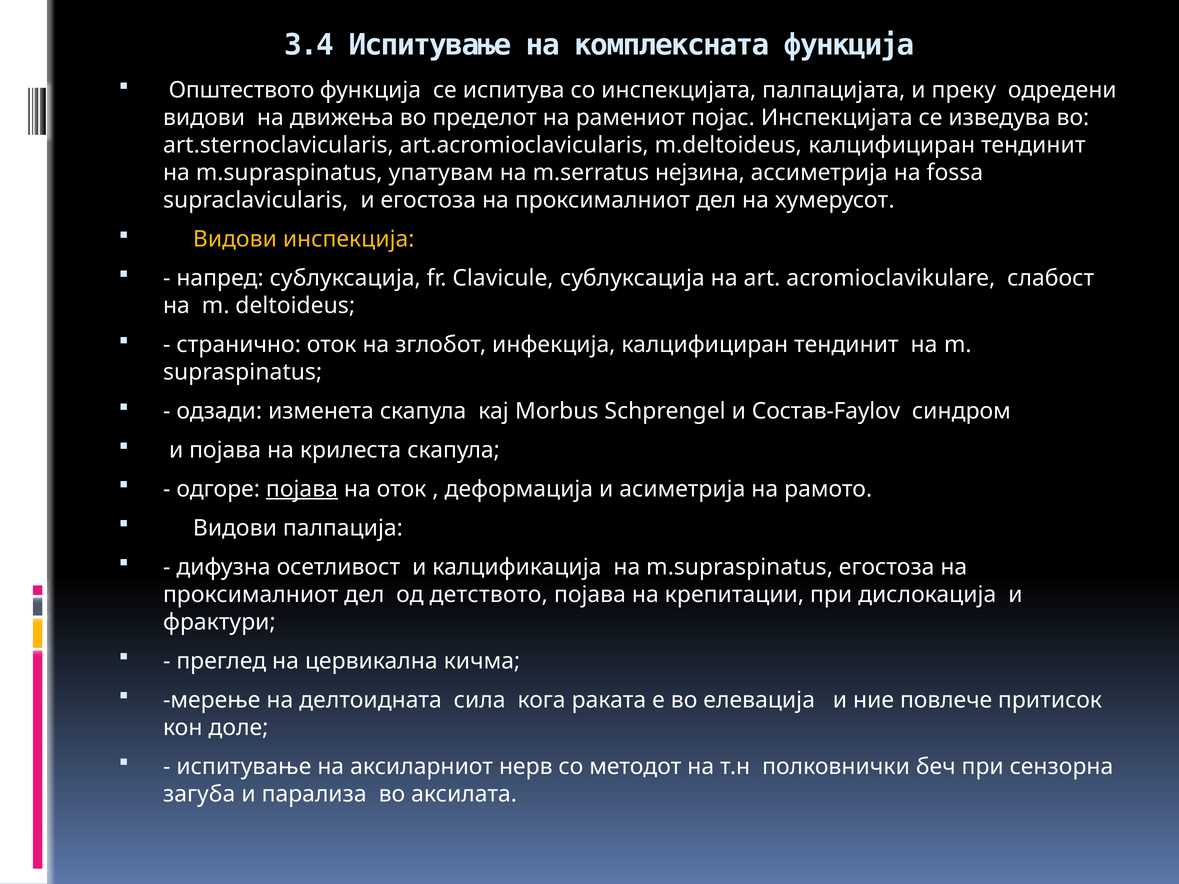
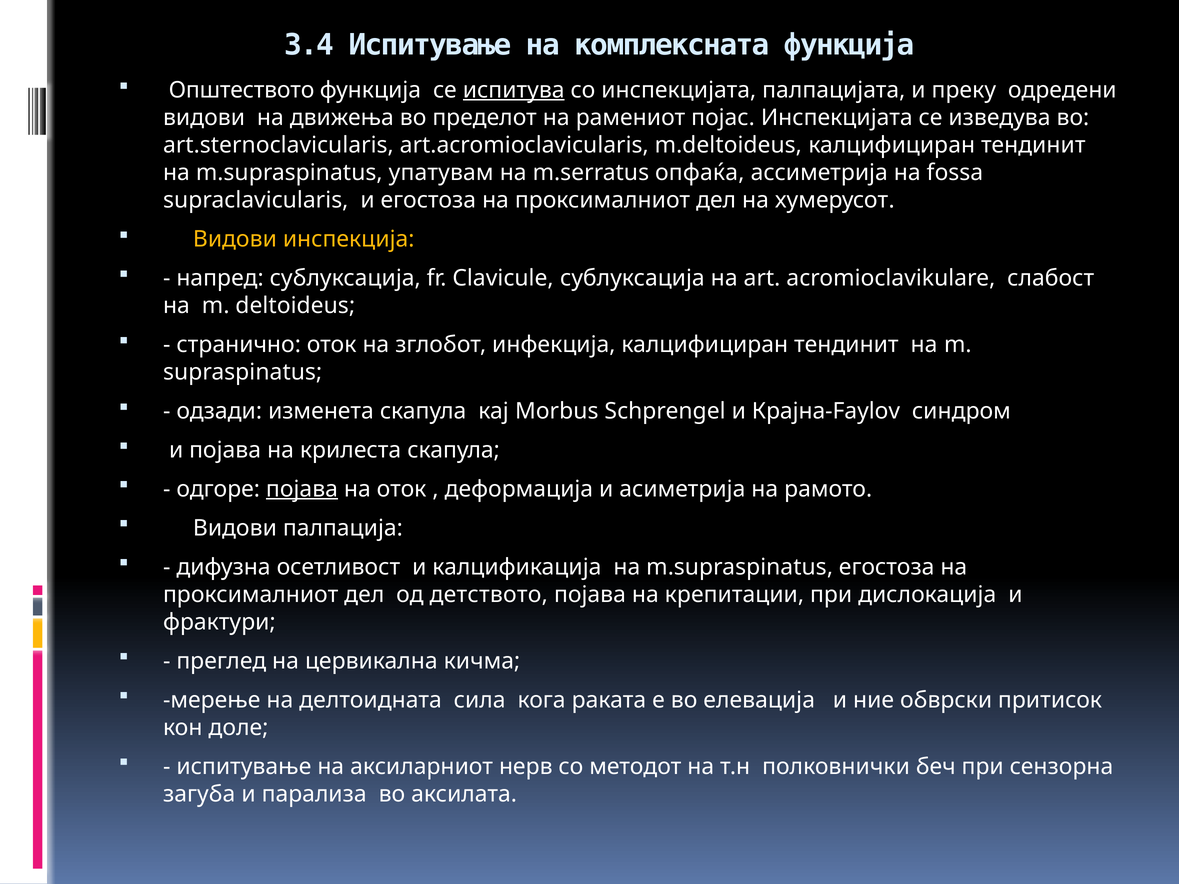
испитува underline: none -> present (514, 90)
нејзина: нејзина -> опфаќа (700, 173)
Состав-Faylov: Состав-Faylov -> Крајна-Faylov (826, 411)
повлече: повлече -> обврски (946, 700)
